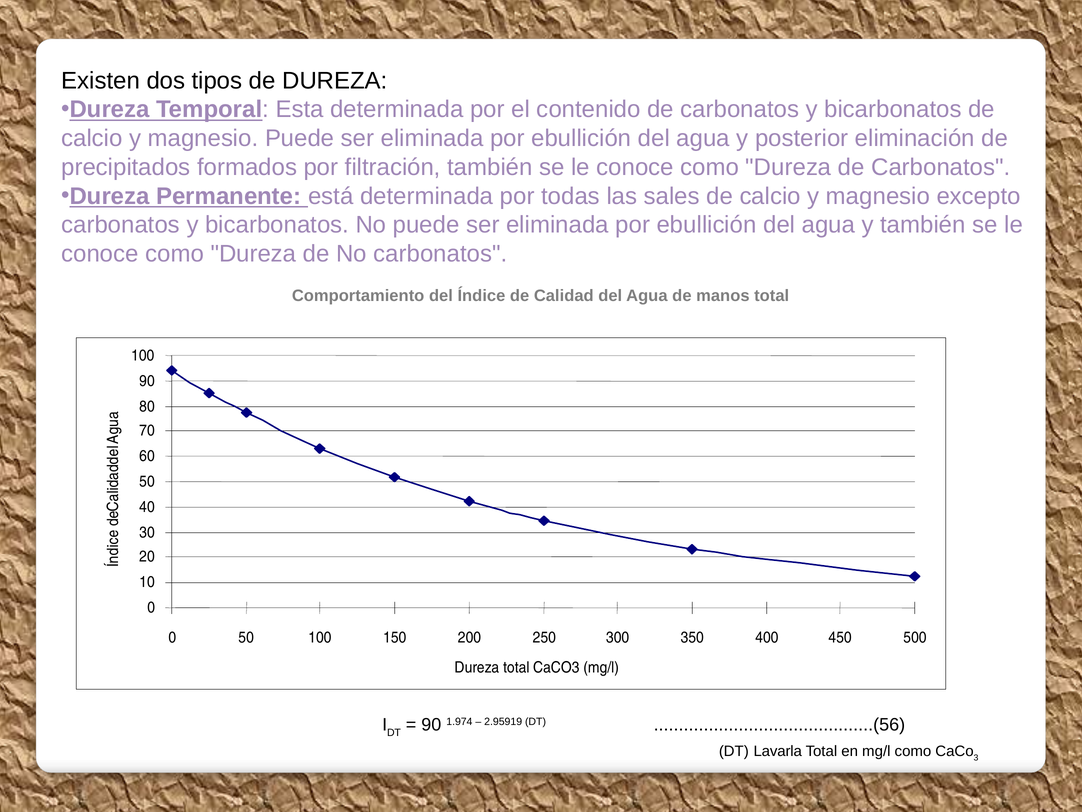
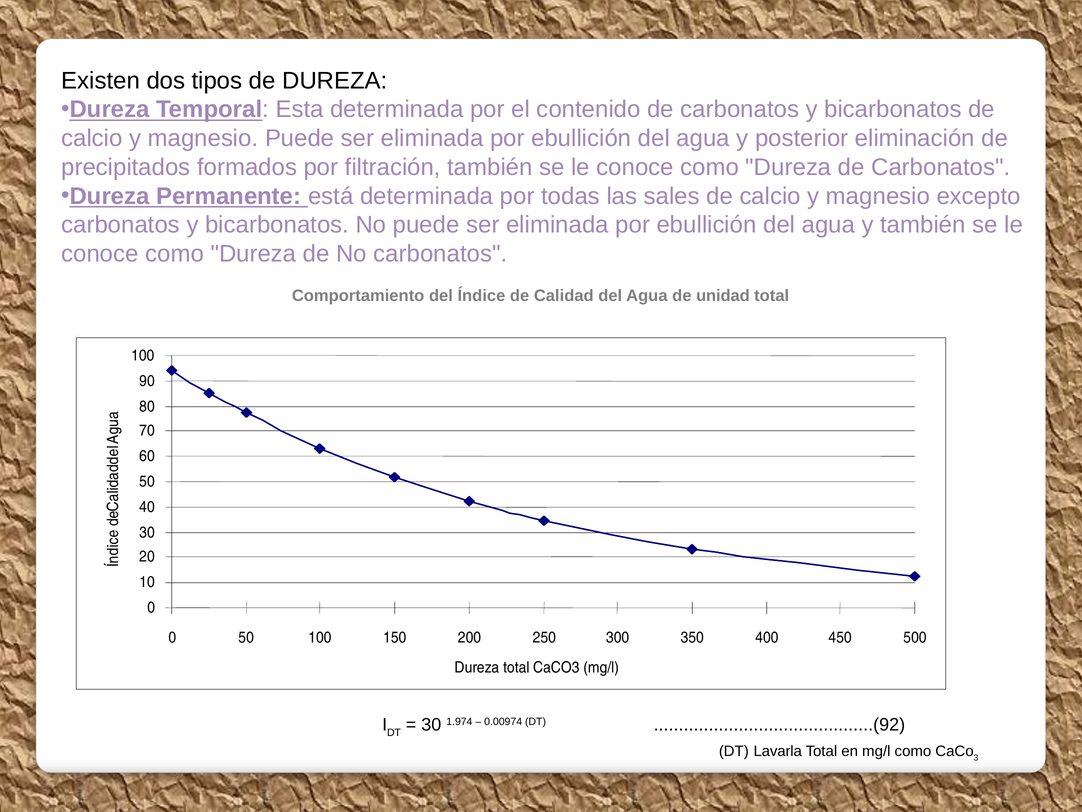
manos: manos -> unidad (723, 296)
90: 90 -> 30 (431, 724)
2.95919: 2.95919 -> 0.00974 (503, 721)
............................................(56: ............................................(56 -> ............................................(92 (779, 724)
